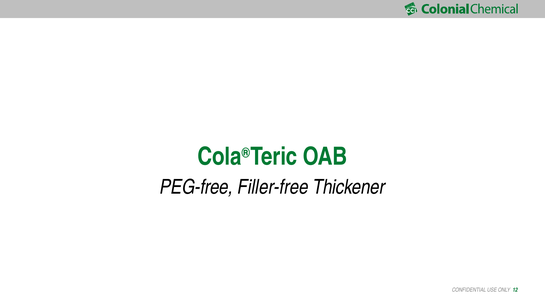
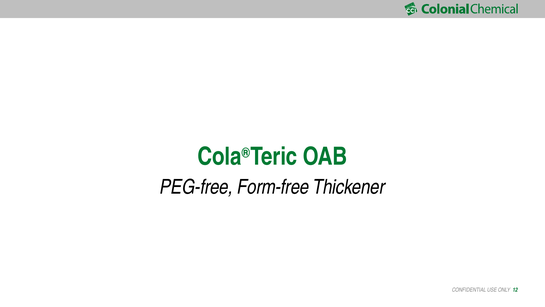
Filler-free: Filler-free -> Form-free (273, 187)
